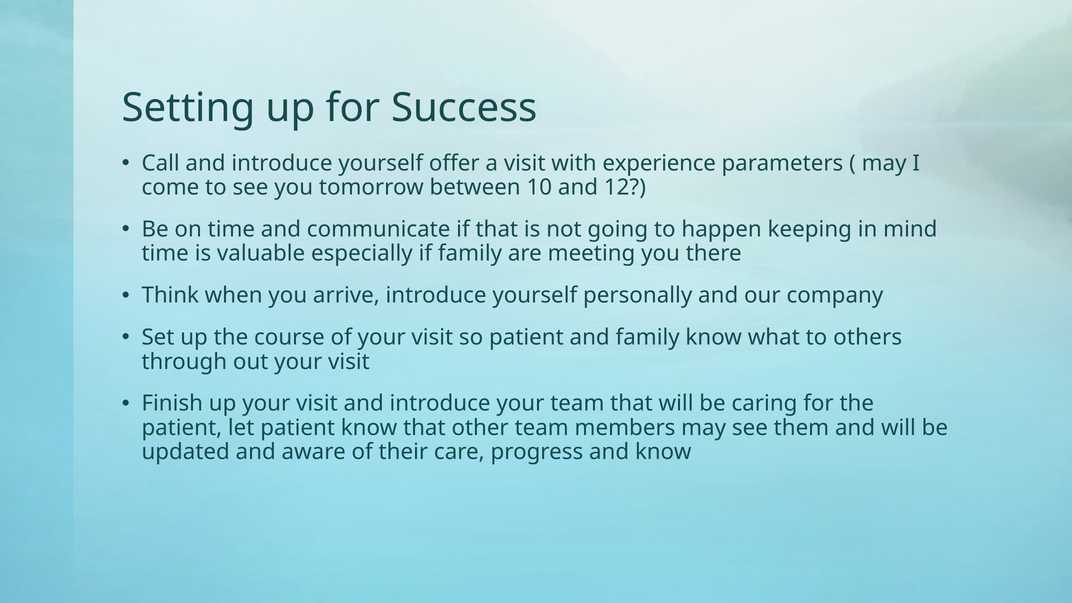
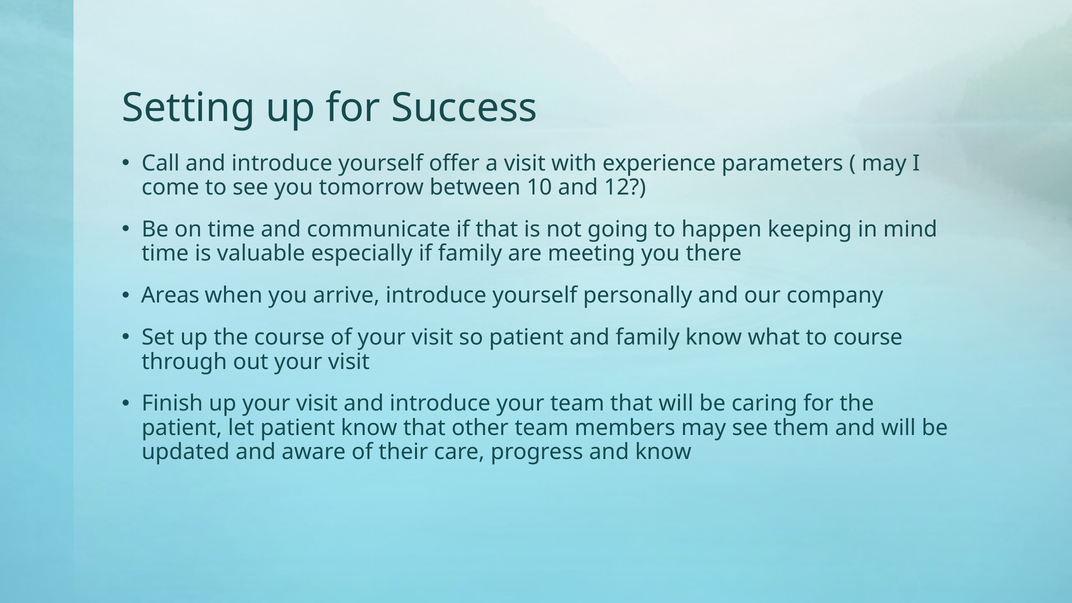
Think: Think -> Areas (170, 296)
to others: others -> course (868, 338)
